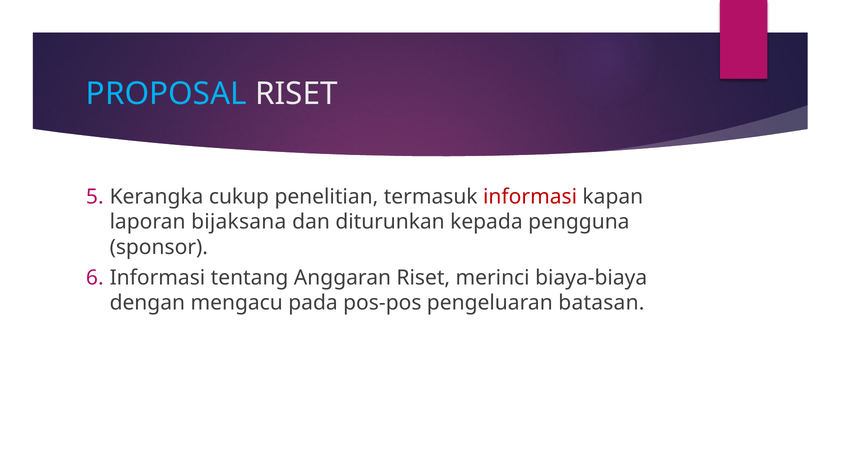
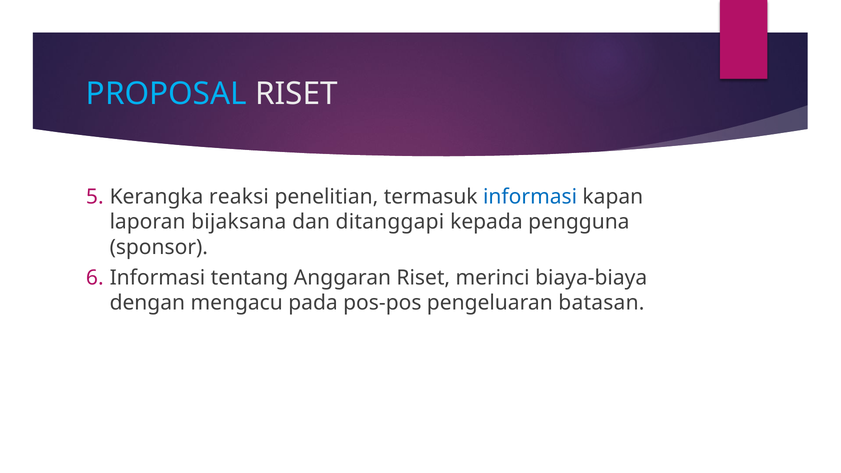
cukup: cukup -> reaksi (239, 197)
informasi colour: red -> blue (530, 197)
diturunkan: diturunkan -> ditanggapi (390, 222)
